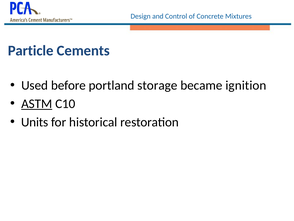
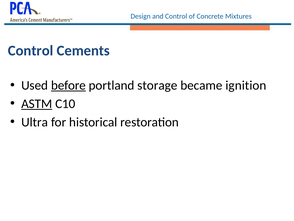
Particle: Particle -> Control (31, 51)
before underline: none -> present (68, 85)
Units: Units -> Ultra (35, 122)
